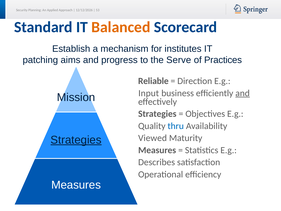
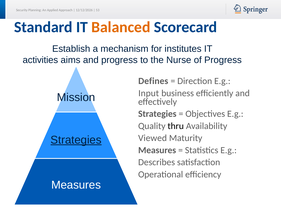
patching: patching -> activities (40, 60)
Serve: Serve -> Nurse (179, 60)
of Practices: Practices -> Progress (223, 60)
Reliable: Reliable -> Defines (153, 81)
and underline: present -> none (243, 93)
thru colour: blue -> black (176, 126)
